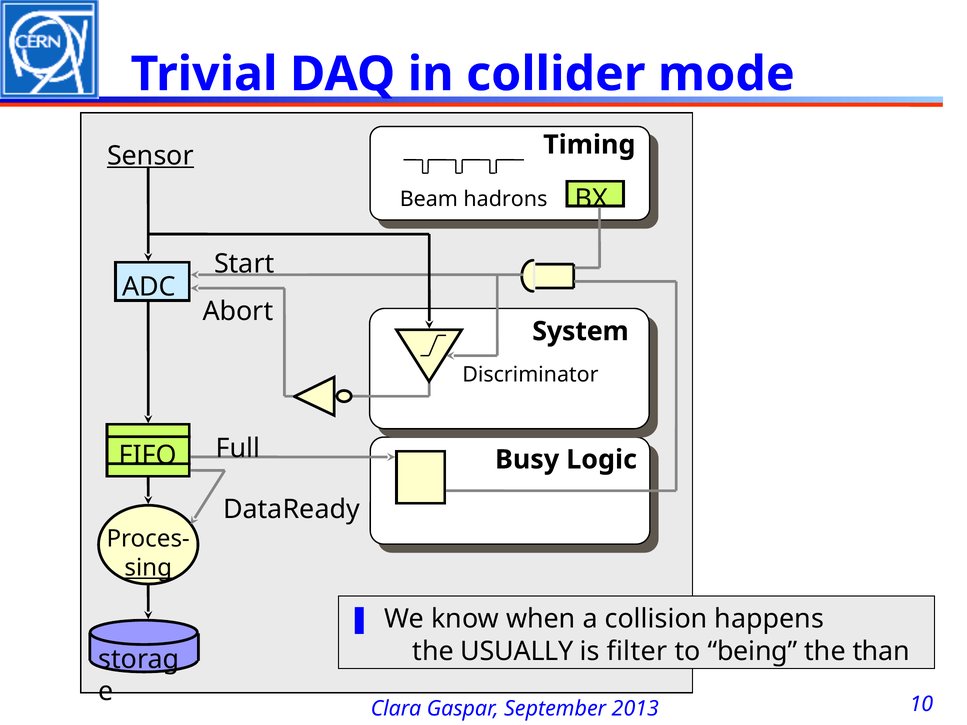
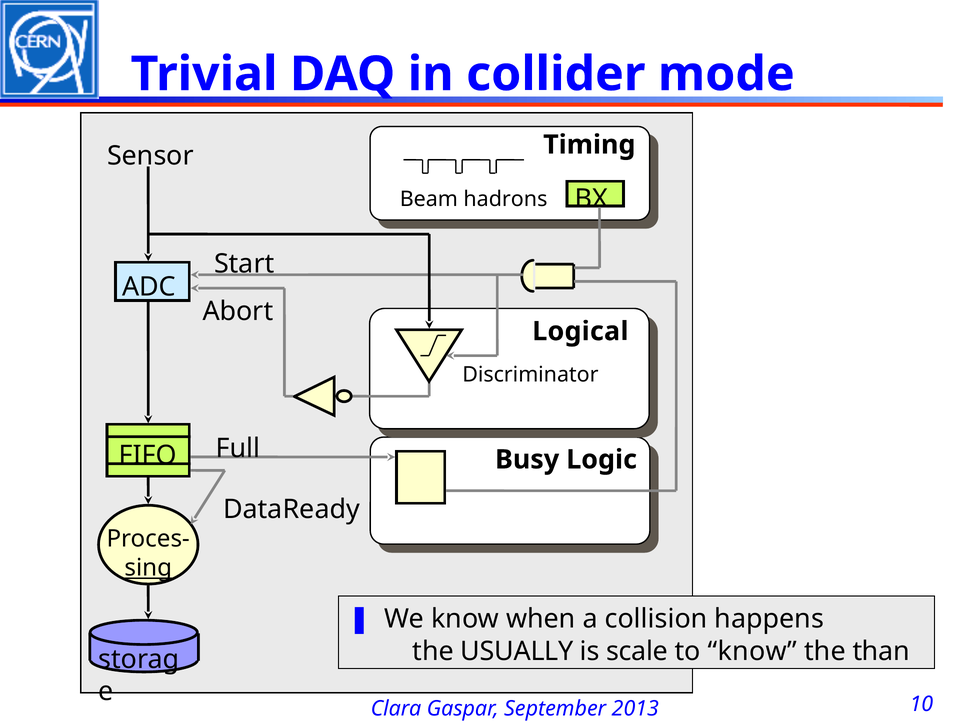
Sensor underline: present -> none (150, 156)
System: System -> Logical (580, 331)
filter: filter -> scale (637, 651)
to being: being -> know (752, 651)
